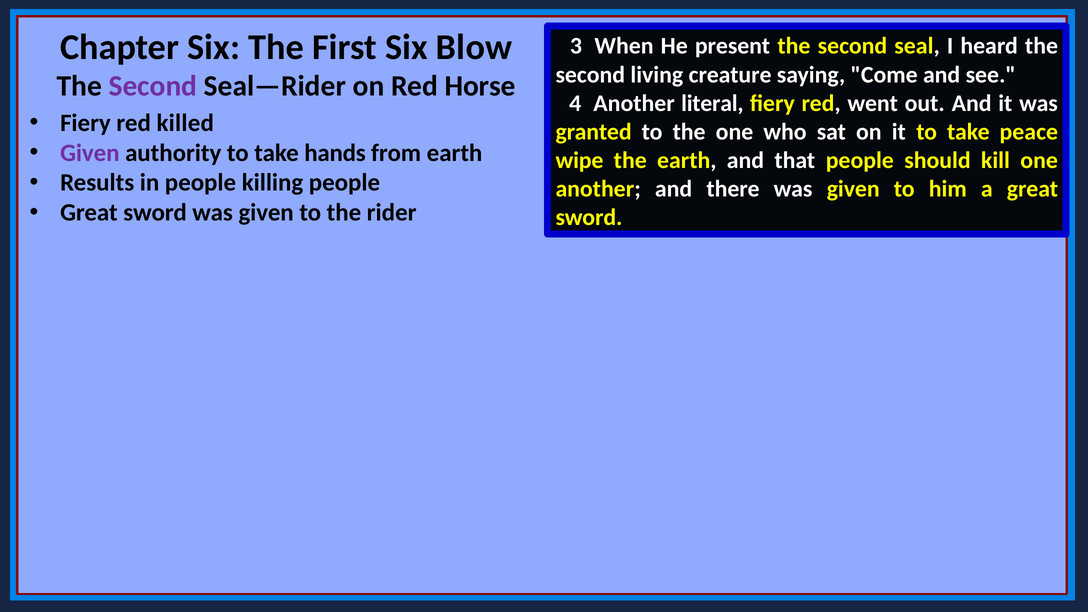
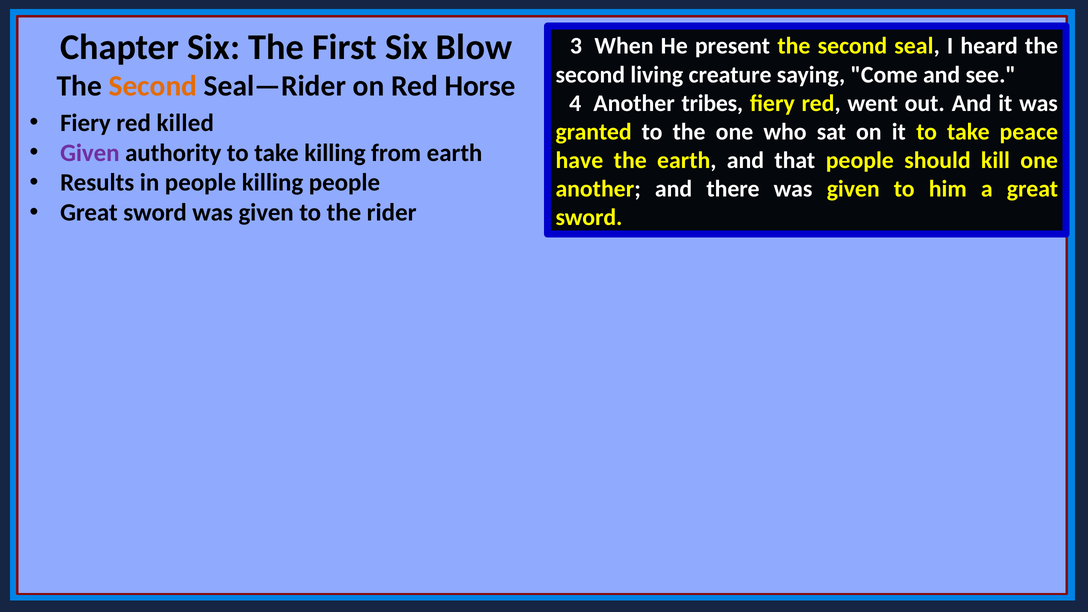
Second colour: purple -> orange (153, 86)
literal: literal -> tribes (712, 103)
take hands: hands -> killing (335, 153)
wipe: wipe -> have (579, 160)
